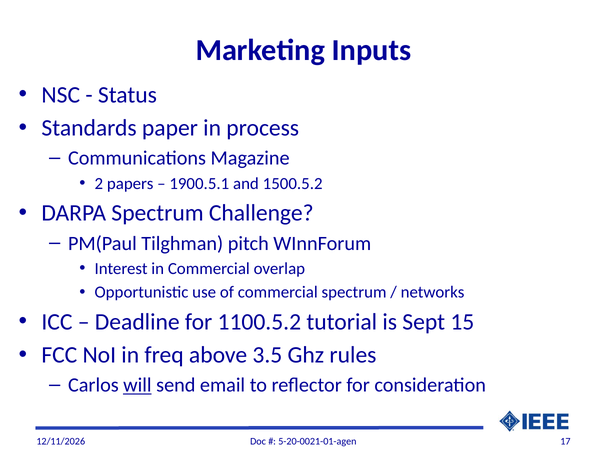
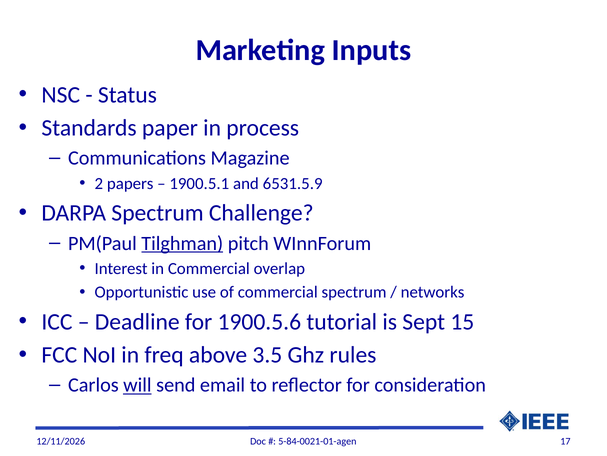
1500.5.2: 1500.5.2 -> 6531.5.9 (293, 183)
Tilghman underline: none -> present (182, 243)
1100.5.2: 1100.5.2 -> 1900.5.6 (259, 321)
5-20-0021-01-agen: 5-20-0021-01-agen -> 5-84-0021-01-agen (317, 441)
